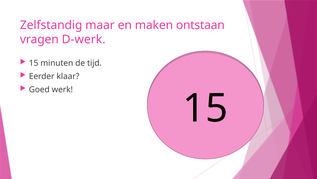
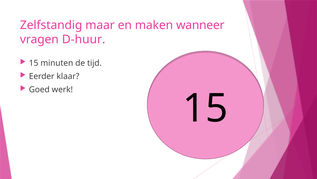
ontstaan: ontstaan -> wanneer (200, 25)
D-werk: D-werk -> D-huur (84, 39)
